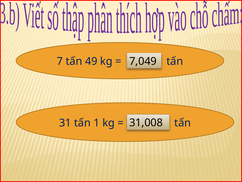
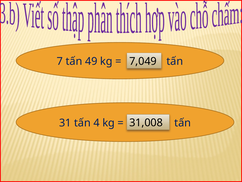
1: 1 -> 4 (97, 123)
